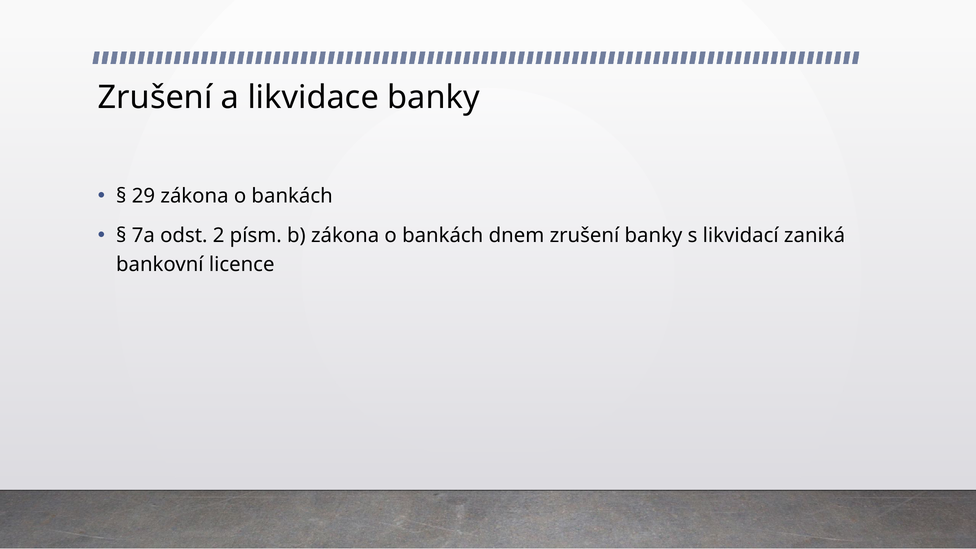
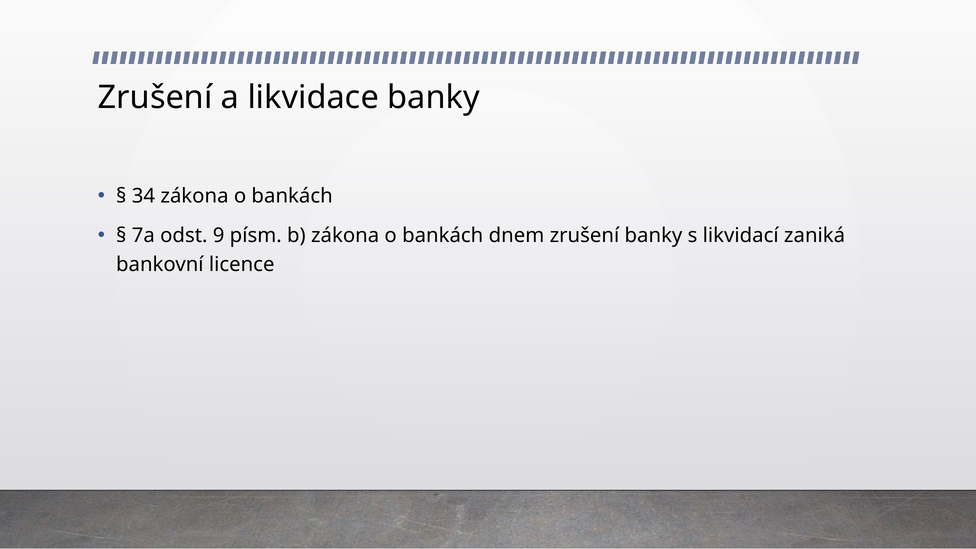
29: 29 -> 34 (143, 196)
2: 2 -> 9 (219, 235)
